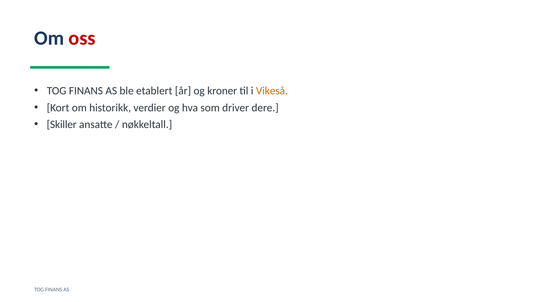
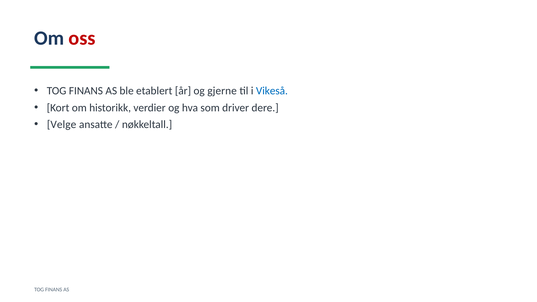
kroner: kroner -> gjerne (222, 91)
Vikeså colour: orange -> blue (272, 91)
Skiller: Skiller -> Velge (62, 125)
